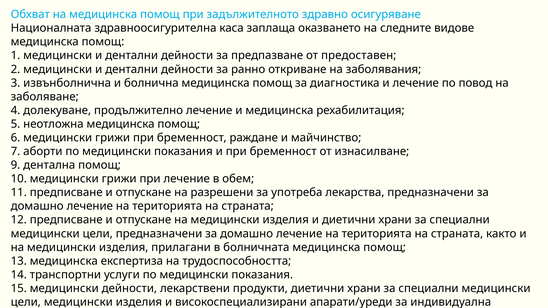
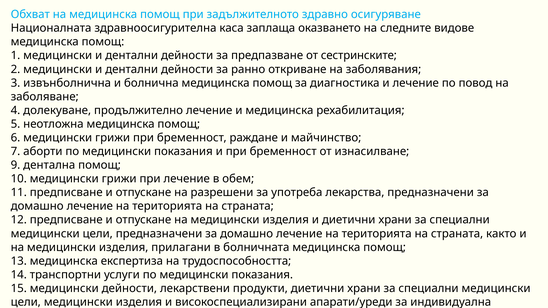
предоставен: предоставен -> сестринските (359, 56)
